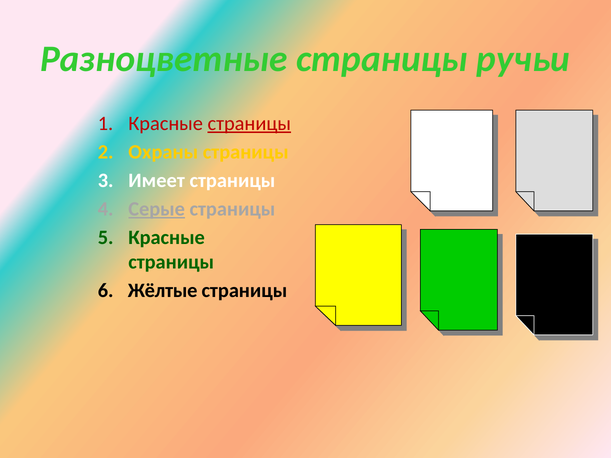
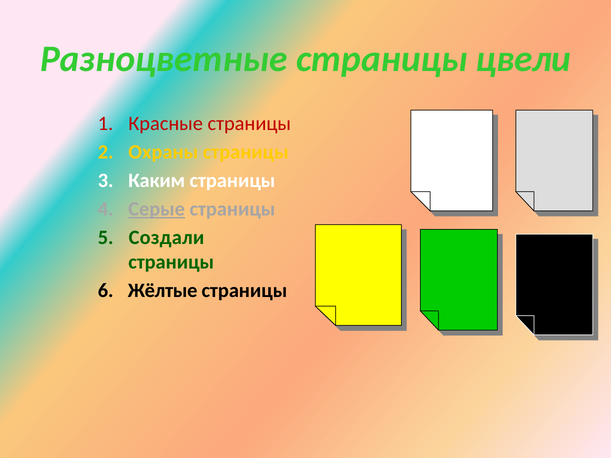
ручьи: ручьи -> цвели (523, 59)
страницы underline: present -> none (249, 124)
Имеет: Имеет -> Каким (157, 181)
Красные: Красные -> Создали (166, 238)
